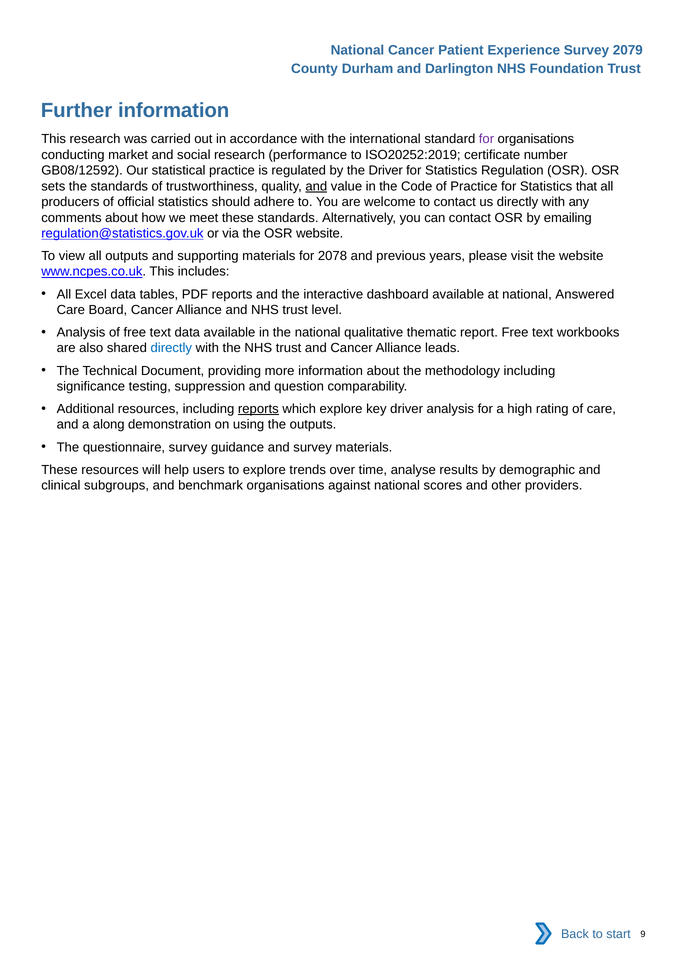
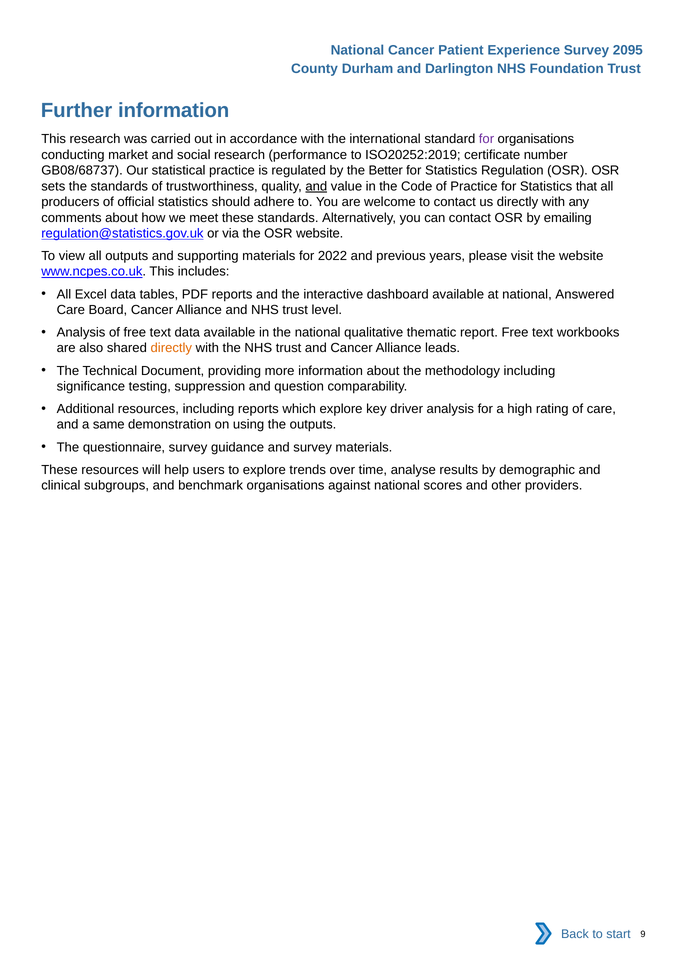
2079: 2079 -> 2095 (628, 50)
GB08/12592: GB08/12592 -> GB08/68737 (82, 171)
the Driver: Driver -> Better (386, 171)
2078: 2078 -> 2022 (332, 256)
directly colour: blue -> orange (171, 348)
reports underline: present -> none (258, 409)
along: along -> same (109, 425)
